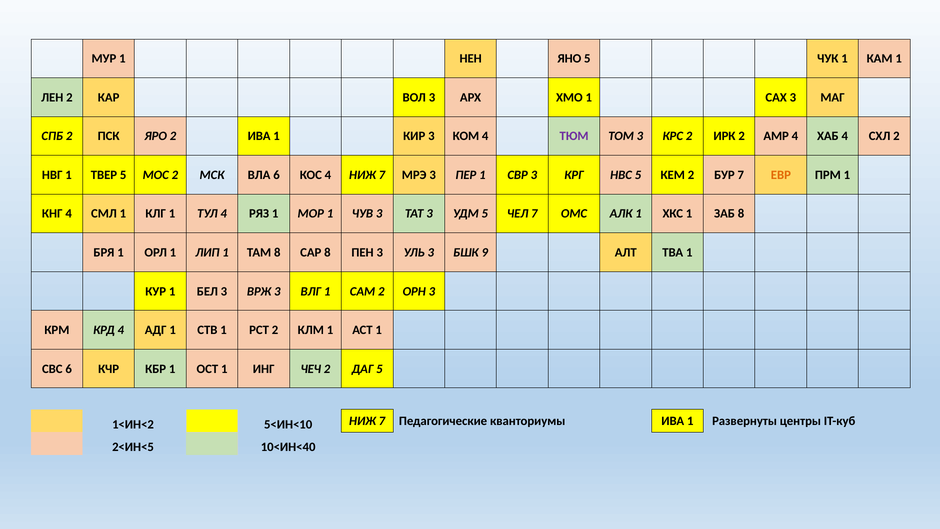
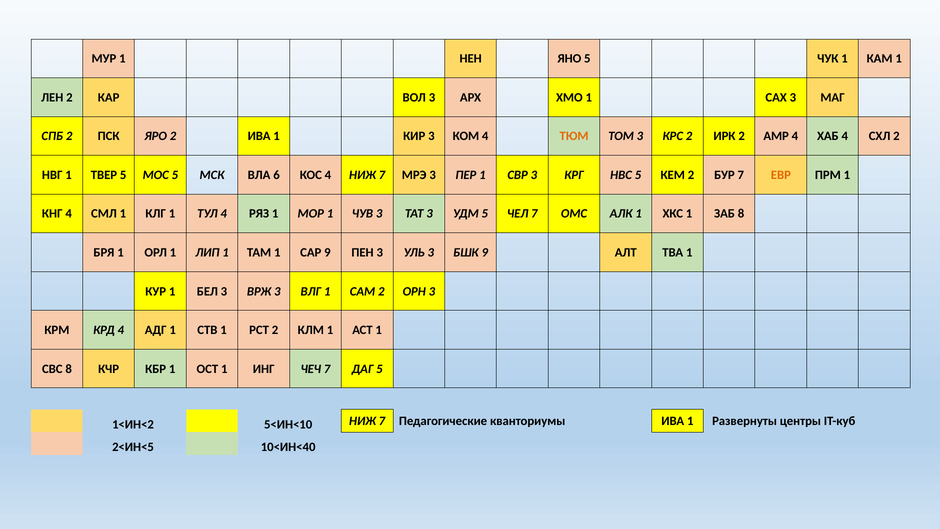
ТЮМ colour: purple -> orange (574, 136)
МОС 2: 2 -> 5 (175, 175)
ТАМ 8: 8 -> 1 (277, 252)
САР 8: 8 -> 9 (327, 252)
СВС 6: 6 -> 8 (69, 369)
ЧЕЧ 2: 2 -> 7 (327, 369)
